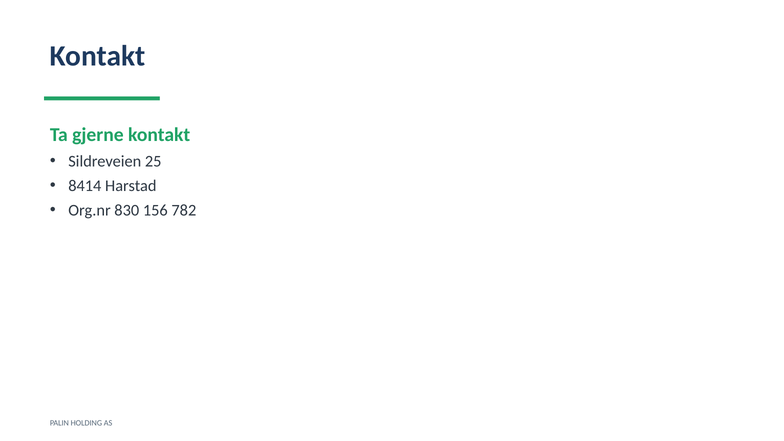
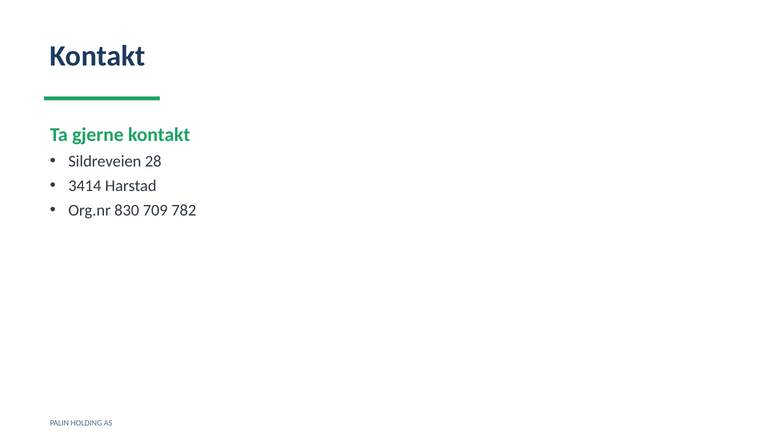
25: 25 -> 28 (153, 161)
8414: 8414 -> 3414 (85, 186)
156: 156 -> 709 (155, 210)
